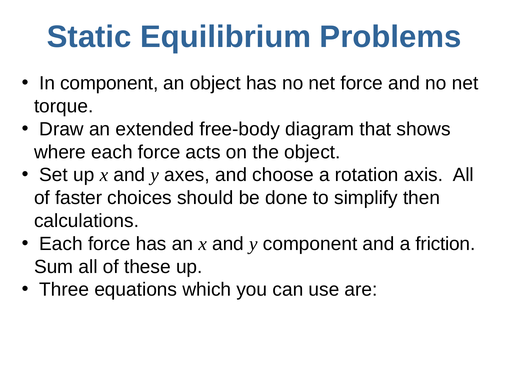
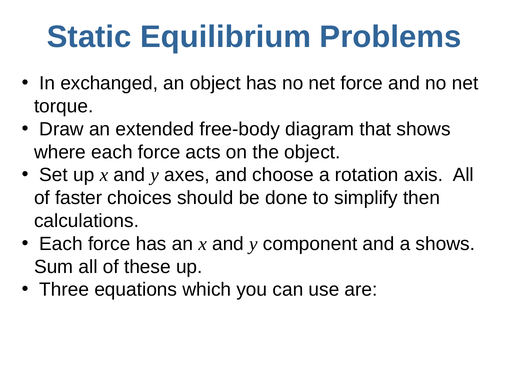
In component: component -> exchanged (109, 83)
a friction: friction -> shows (445, 244)
